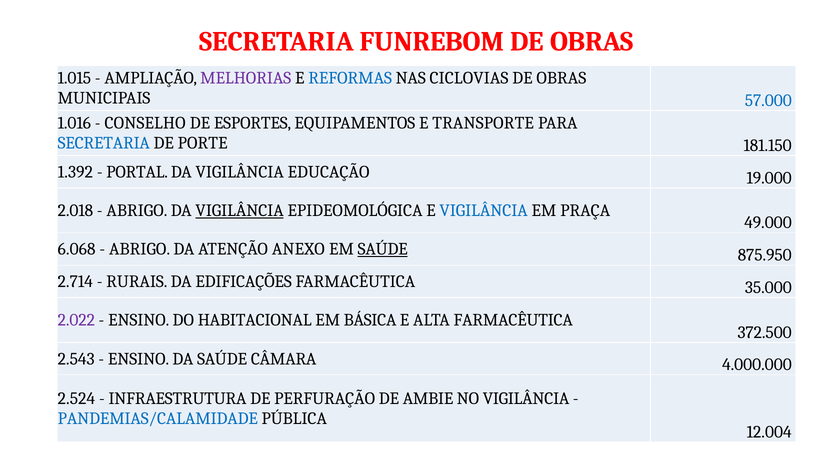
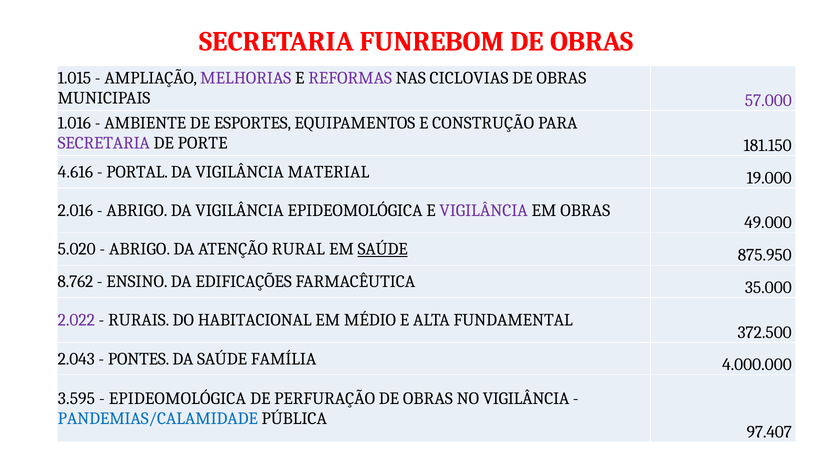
REFORMAS colour: blue -> purple (350, 78)
57.000 colour: blue -> purple (768, 101)
CONSELHO: CONSELHO -> AMBIENTE (145, 123)
TRANSPORTE: TRANSPORTE -> CONSTRUÇÃO (483, 123)
SECRETARIA colour: blue -> purple (104, 143)
1.392: 1.392 -> 4.616 (75, 172)
EDUCAÇÃO: EDUCAÇÃO -> MATERIAL (329, 172)
2.018: 2.018 -> 2.016 (75, 211)
VIGILÂNCIA underline: present -> none (240, 211)
VIGILÂNCIA colour: blue -> purple (484, 211)
EM PRAÇA: PRAÇA -> OBRAS (585, 211)
6.068: 6.068 -> 5.020 (77, 249)
ANEXO: ANEXO -> RURAL (298, 249)
2.714: 2.714 -> 8.762 (75, 282)
RURAIS: RURAIS -> ENSINO (137, 282)
ENSINO: ENSINO -> RURAIS (139, 321)
BÁSICA: BÁSICA -> MÉDIO (370, 321)
ALTA FARMACÊUTICA: FARMACÊUTICA -> FUNDAMENTAL (513, 321)
2.543: 2.543 -> 2.043 (76, 359)
ENSINO: ENSINO -> PONTES (139, 359)
CÂMARA: CÂMARA -> FAMÍLIA (284, 359)
2.524: 2.524 -> 3.595 (76, 399)
INFRAESTRUTURA: INFRAESTRUTURA -> EPIDEOMOLÓGICA (177, 399)
AMBIE: AMBIE -> OBRAS (428, 399)
12.004: 12.004 -> 97.407 (769, 432)
